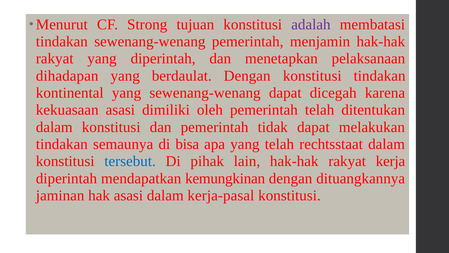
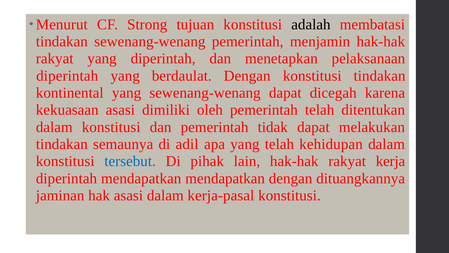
adalah colour: purple -> black (311, 24)
dihadapan: dihadapan -> diperintah (67, 76)
bisa: bisa -> adil (187, 144)
rechtsstaat: rechtsstaat -> kehidupan (331, 144)
mendapatkan kemungkinan: kemungkinan -> mendapatkan (225, 178)
